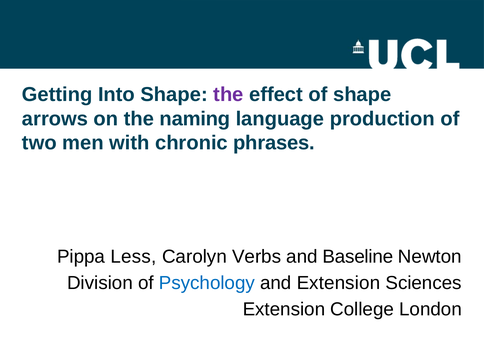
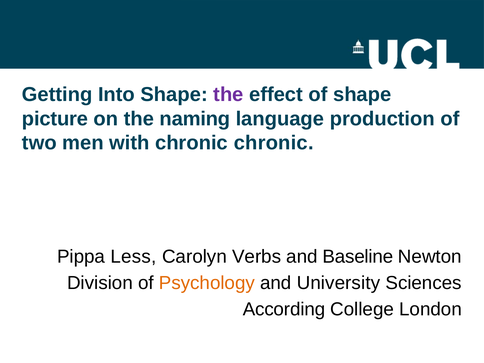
arrows: arrows -> picture (55, 119)
chronic phrases: phrases -> chronic (274, 143)
Psychology colour: blue -> orange (207, 283)
and Extension: Extension -> University (338, 283)
Extension: Extension -> According (284, 309)
